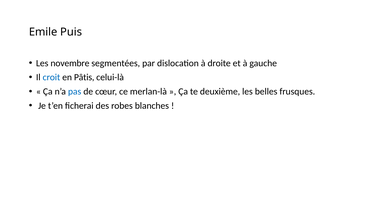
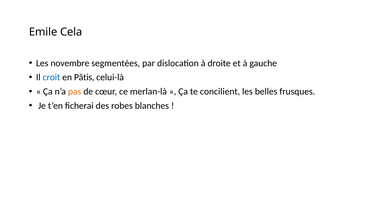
Puis: Puis -> Cela (71, 32)
pas colour: blue -> orange (75, 92)
deuxième: deuxième -> concilient (220, 92)
